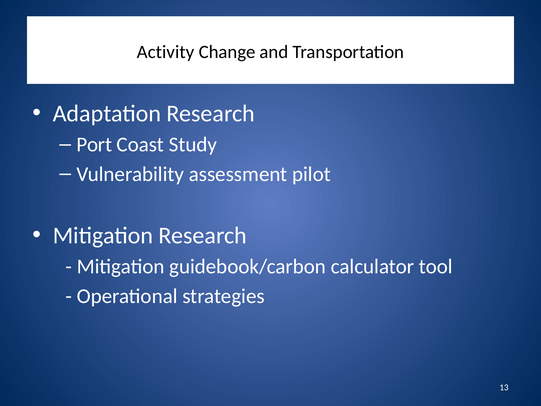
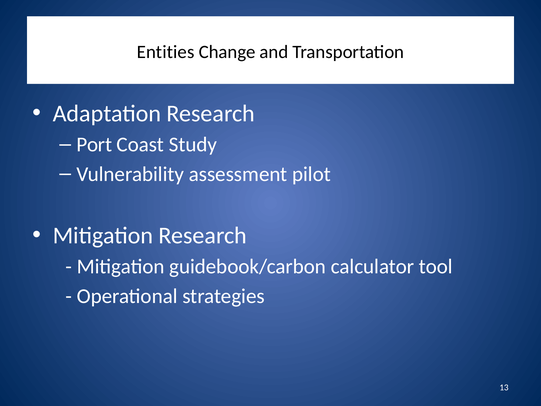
Activity: Activity -> Entities (166, 52)
